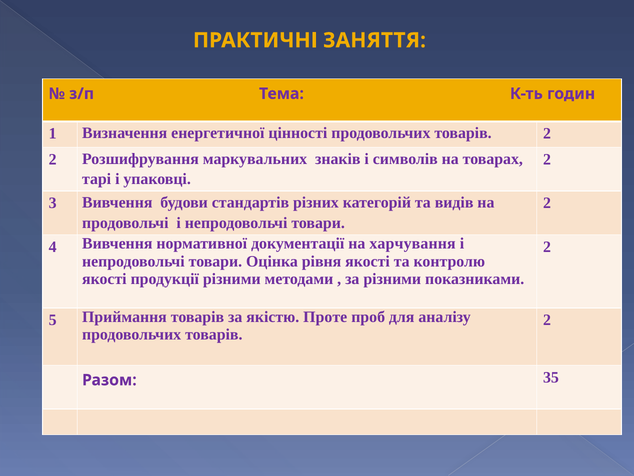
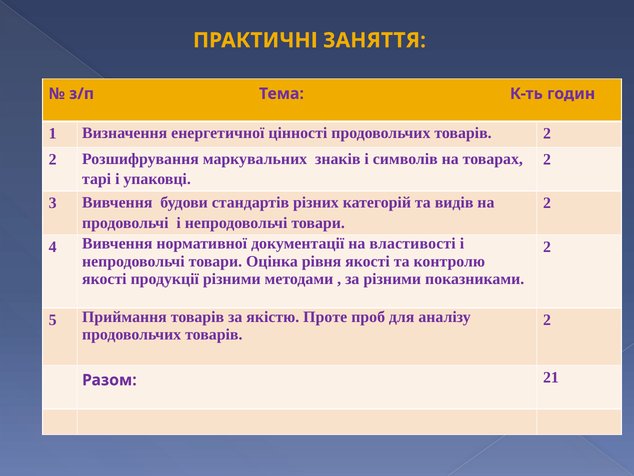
харчування: харчування -> властивості (413, 244)
35: 35 -> 21 (551, 377)
